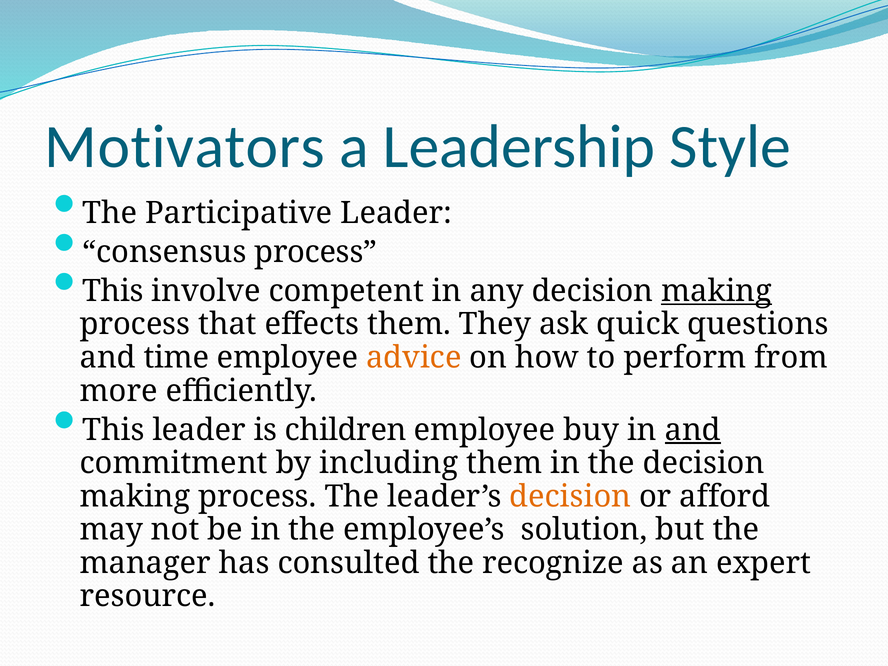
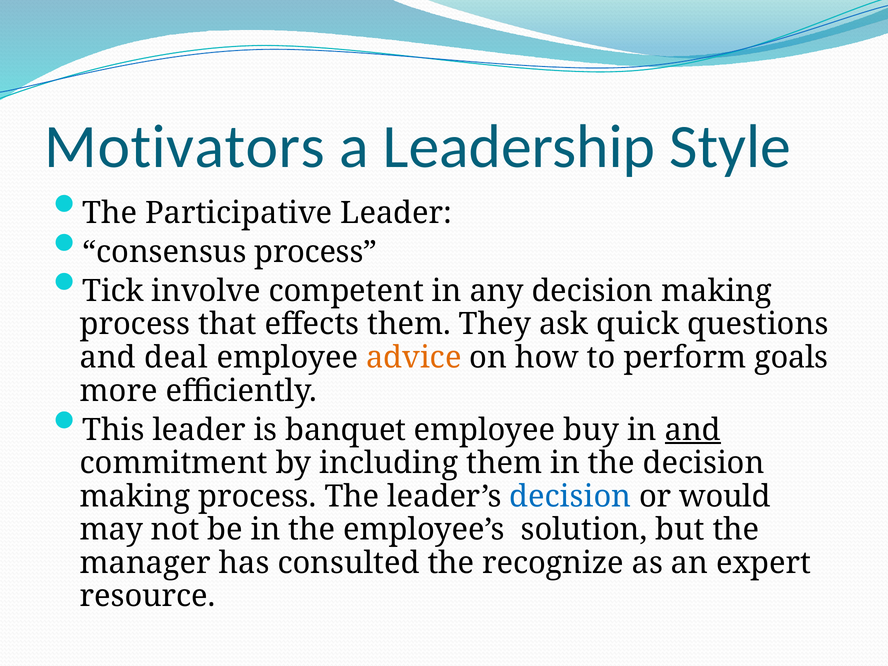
This: This -> Tick (113, 291)
making underline: present -> none (716, 291)
time: time -> deal (176, 358)
from: from -> goals (791, 358)
children: children -> banquet (346, 430)
decision colour: orange -> blue (570, 496)
afford: afford -> would (725, 496)
